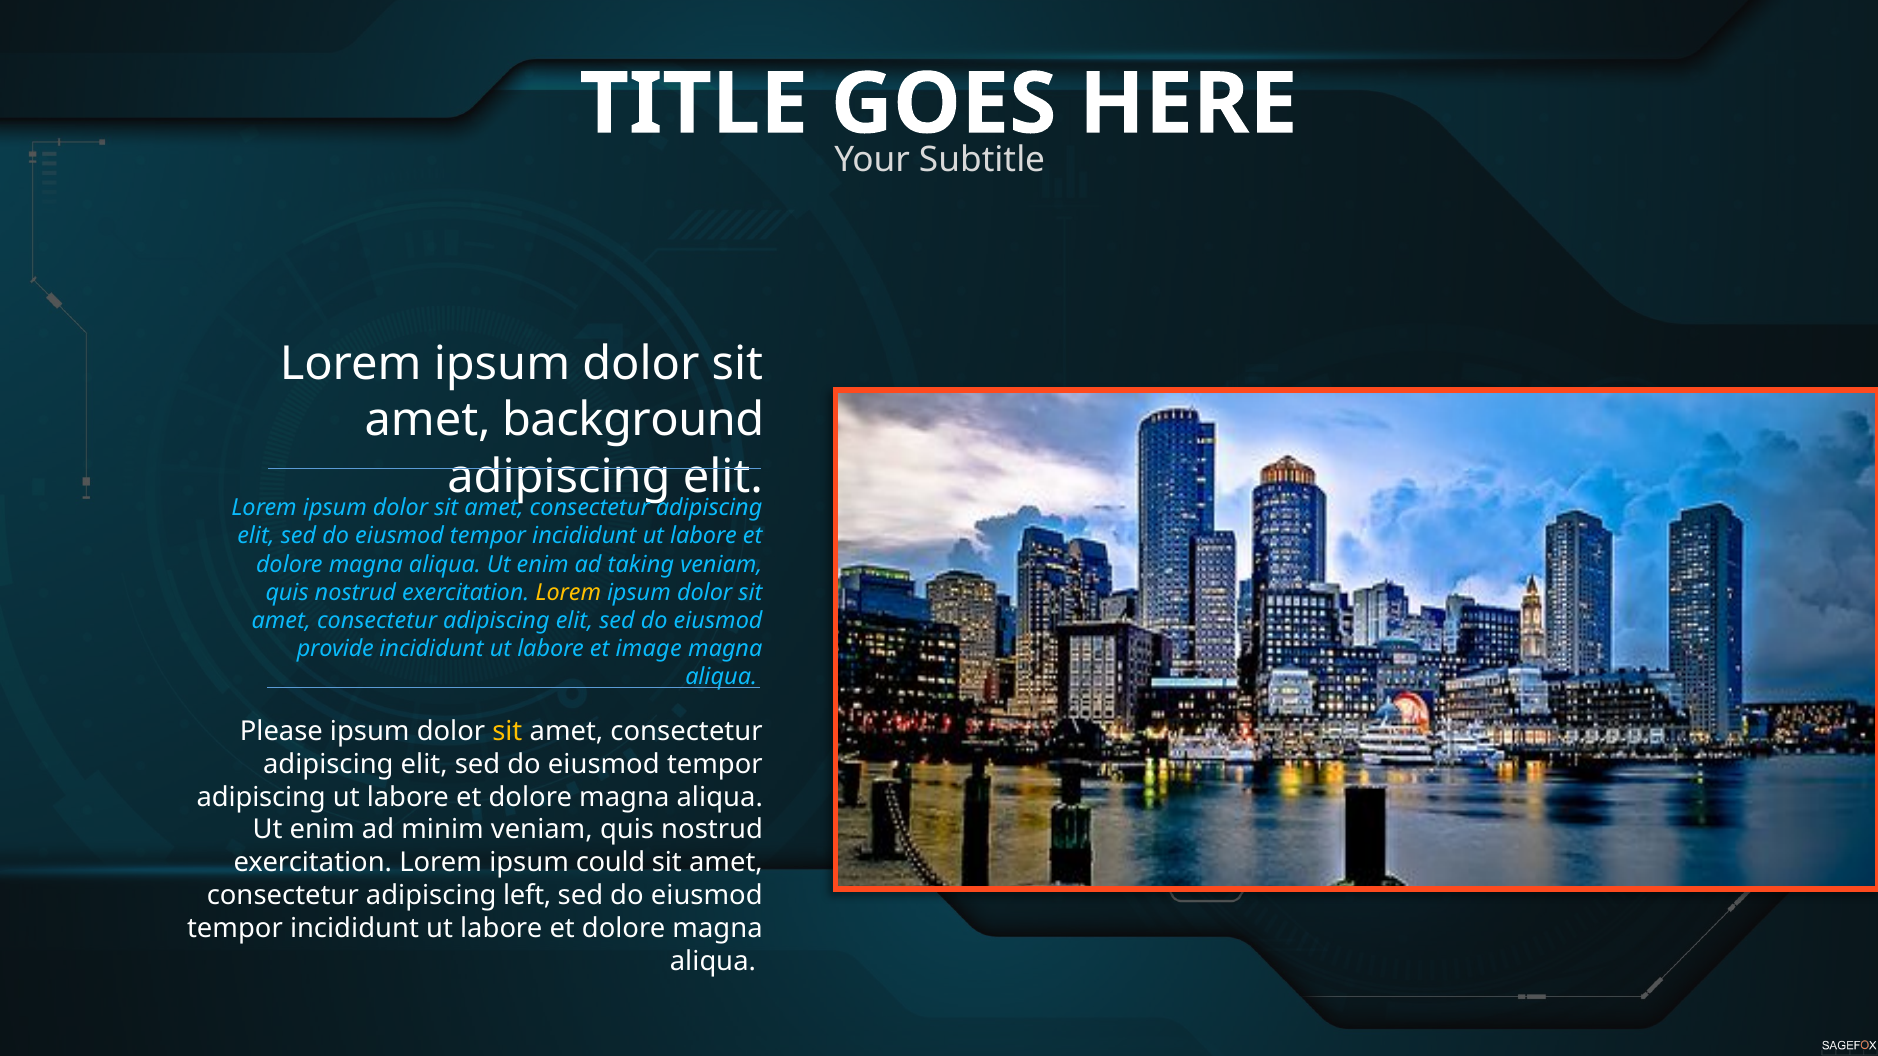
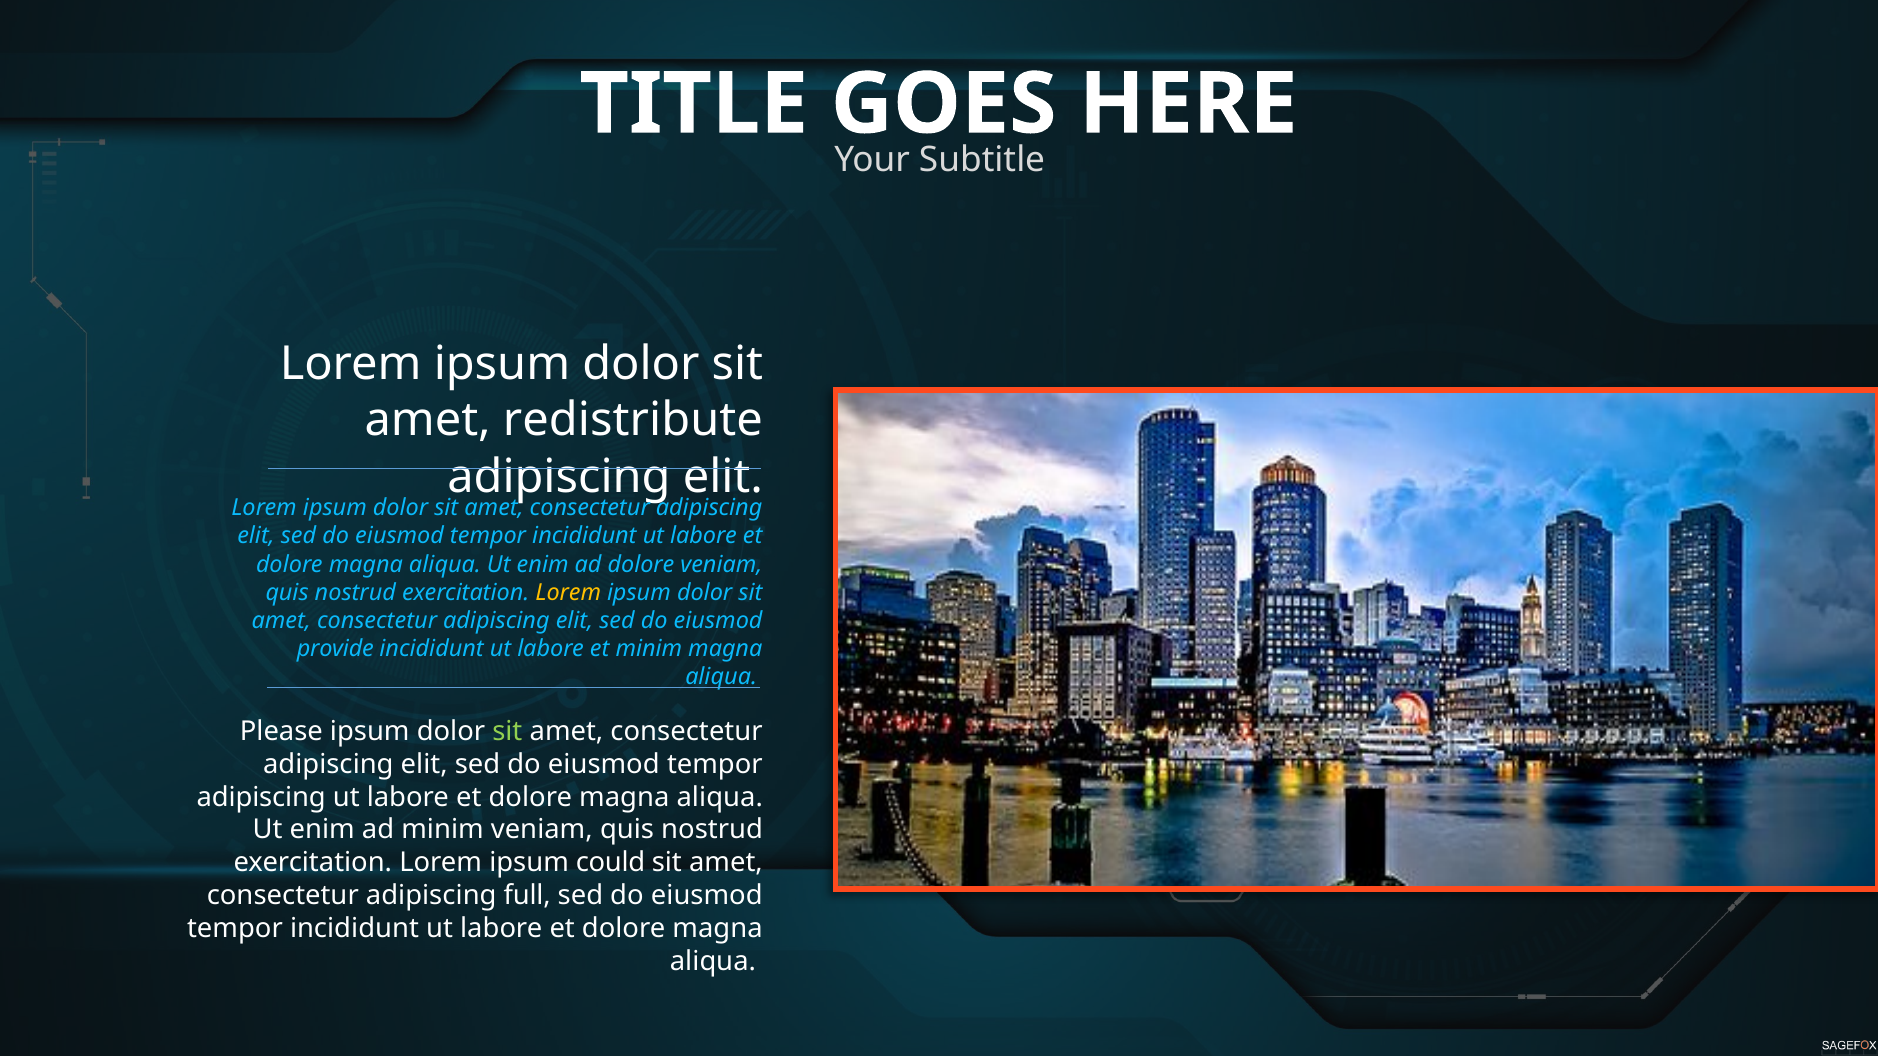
background: background -> redistribute (633, 421)
ad taking: taking -> dolore (641, 565)
et image: image -> minim (649, 649)
sit colour: yellow -> light green (507, 732)
left: left -> full (527, 896)
